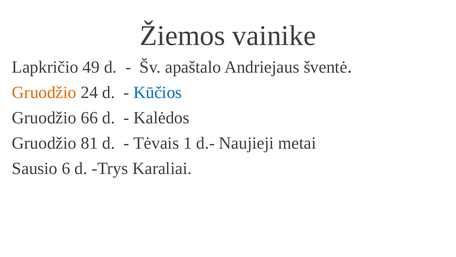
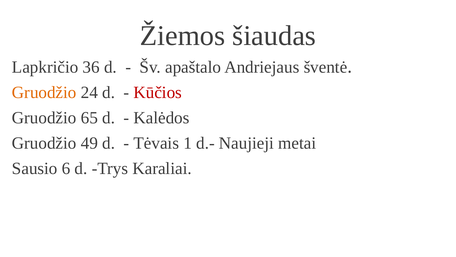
vainike: vainike -> šiaudas (274, 36)
49: 49 -> 36 (91, 67)
Kūčios colour: blue -> red (158, 92)
66: 66 -> 65 (89, 118)
81: 81 -> 49 (89, 143)
